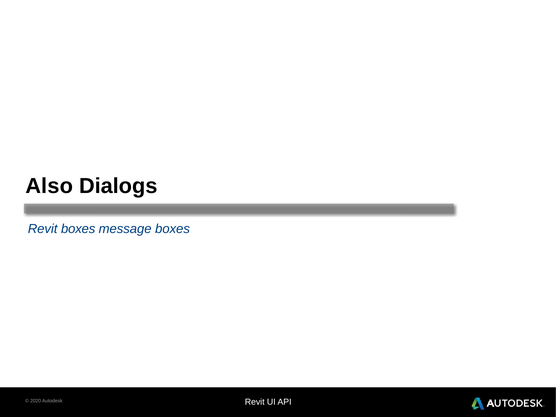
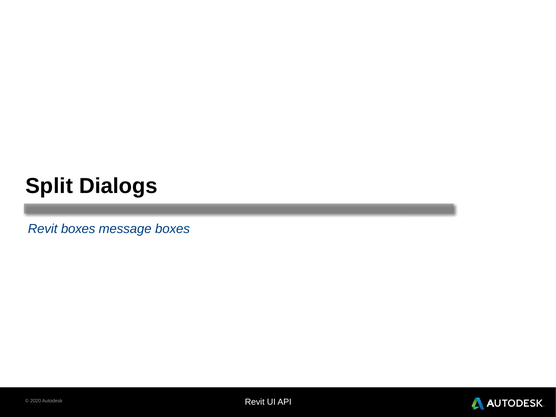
Also: Also -> Split (49, 186)
